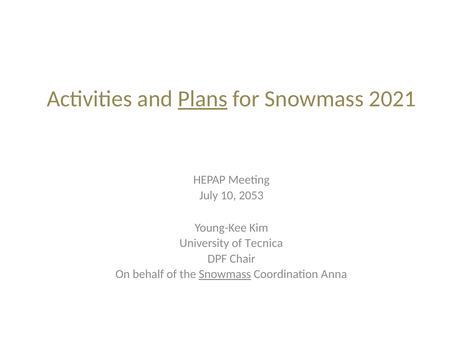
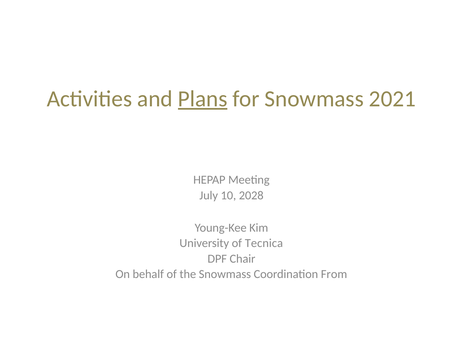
2053: 2053 -> 2028 (251, 196)
Snowmass underline: present -> none (225, 274)
Anna: Anna -> From (334, 274)
